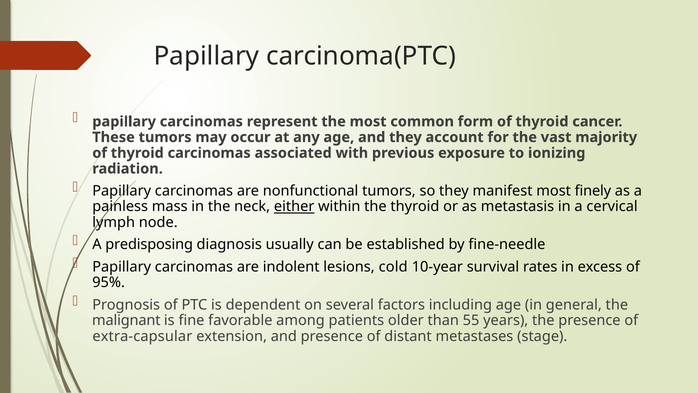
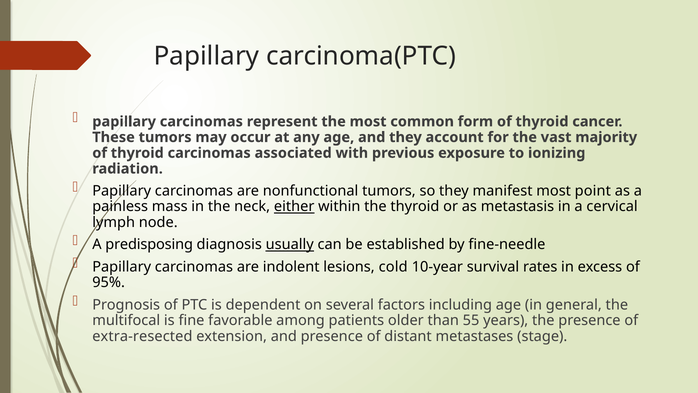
finely: finely -> point (593, 191)
usually underline: none -> present (290, 244)
malignant: malignant -> multifocal (126, 320)
extra-capsular: extra-capsular -> extra-resected (142, 336)
